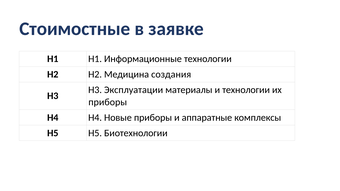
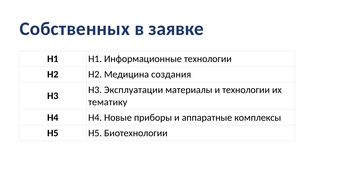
Стоимостные: Стоимостные -> Собственных (75, 29)
приборы: приборы -> тематику (108, 102)
